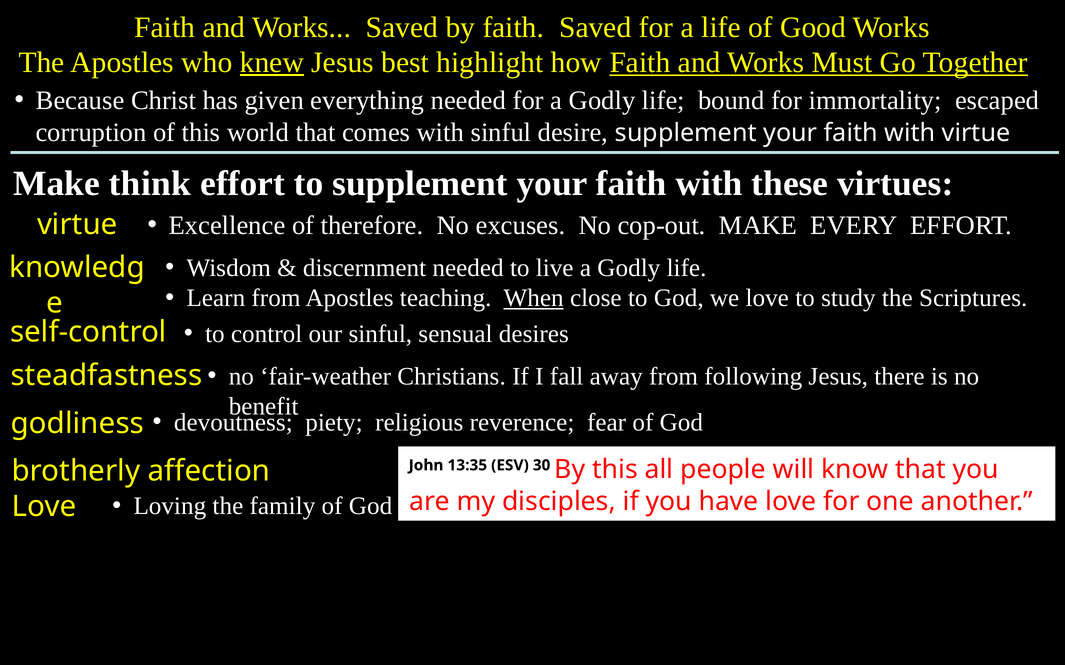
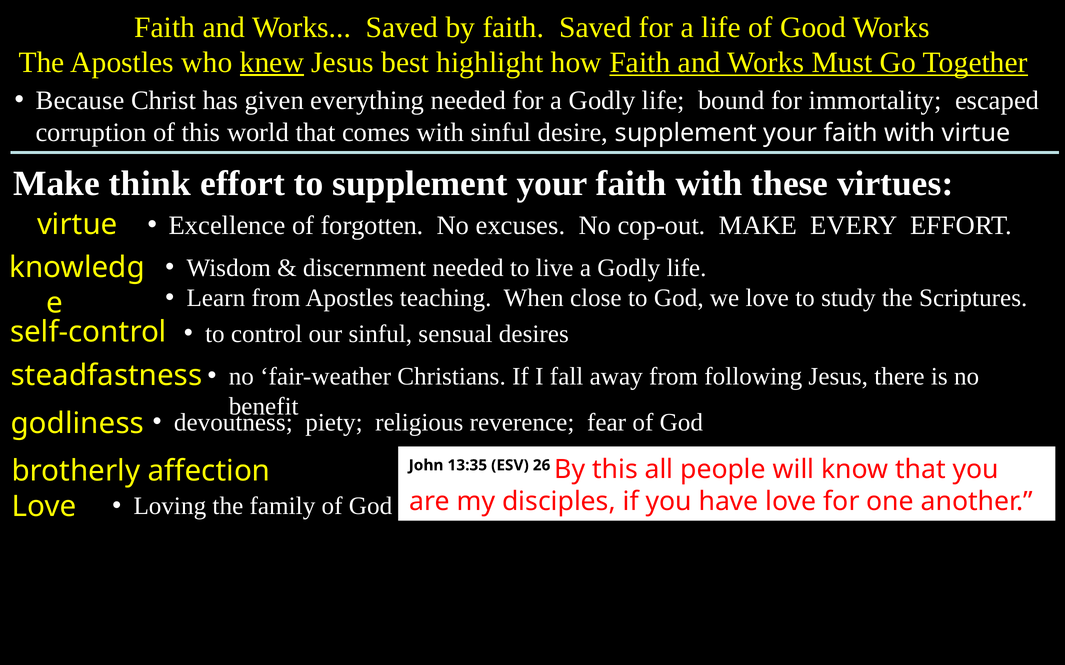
therefore: therefore -> forgotten (372, 226)
When underline: present -> none (534, 298)
30: 30 -> 26 (542, 466)
